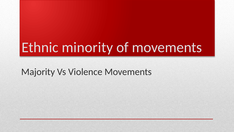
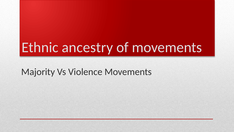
minority: minority -> ancestry (87, 47)
